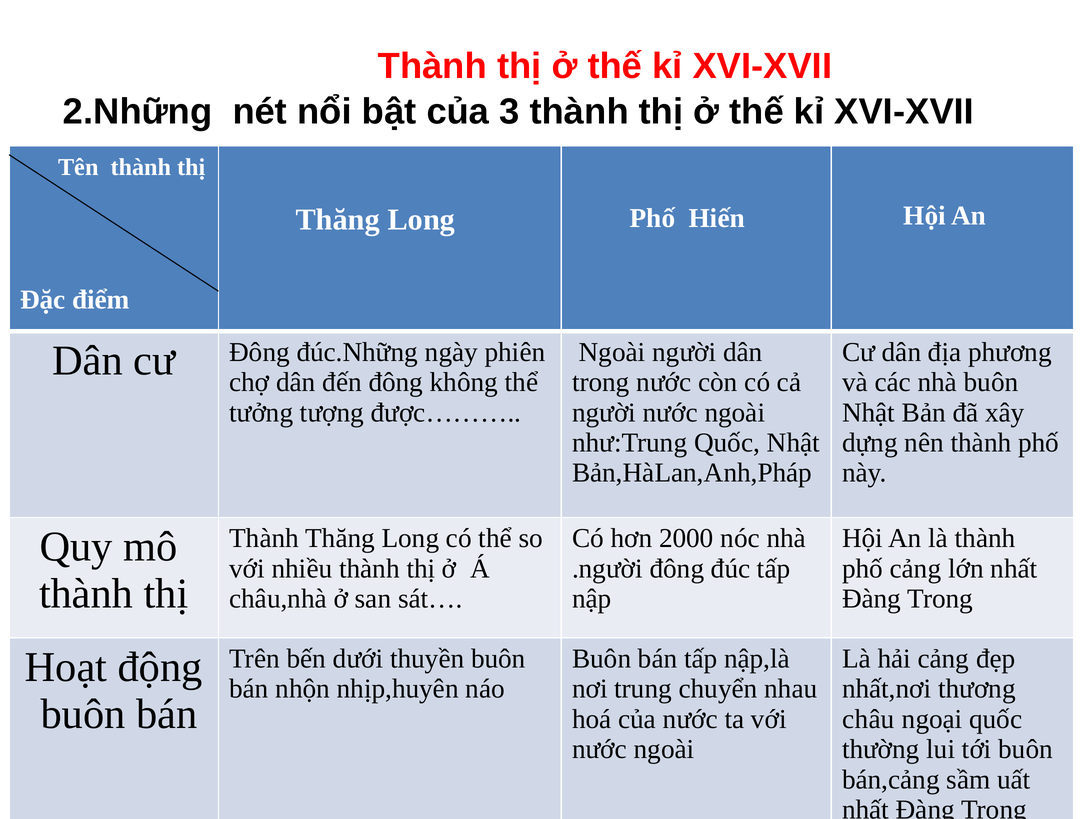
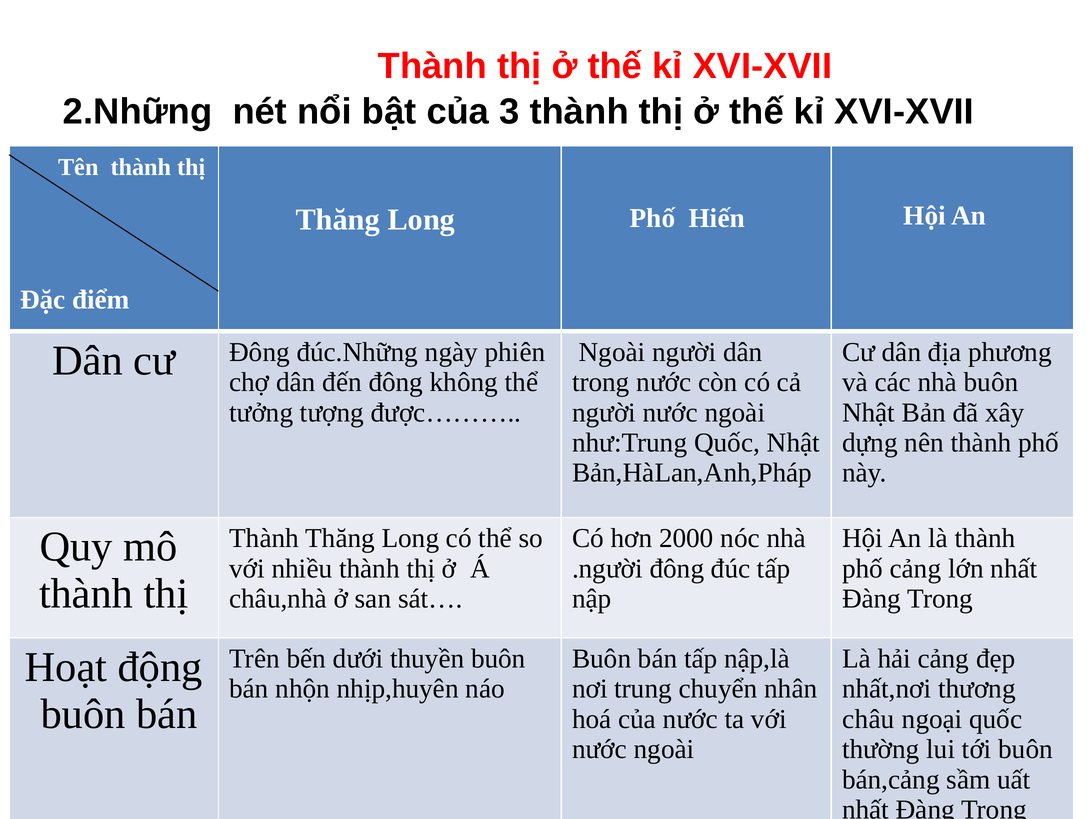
nhau: nhau -> nhân (791, 689)
